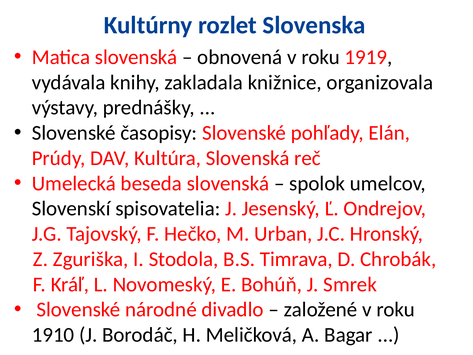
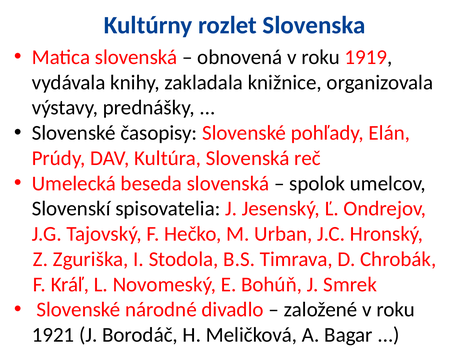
1910: 1910 -> 1921 (53, 335)
